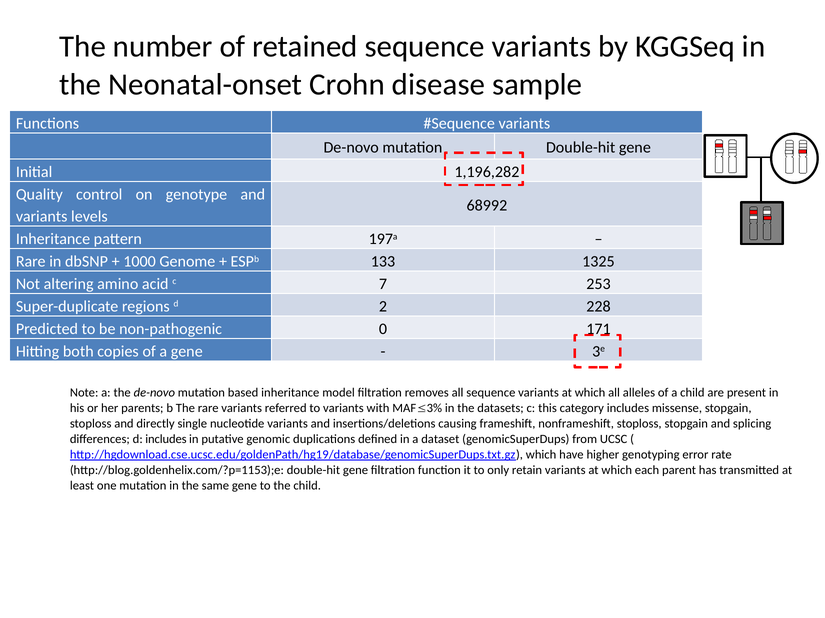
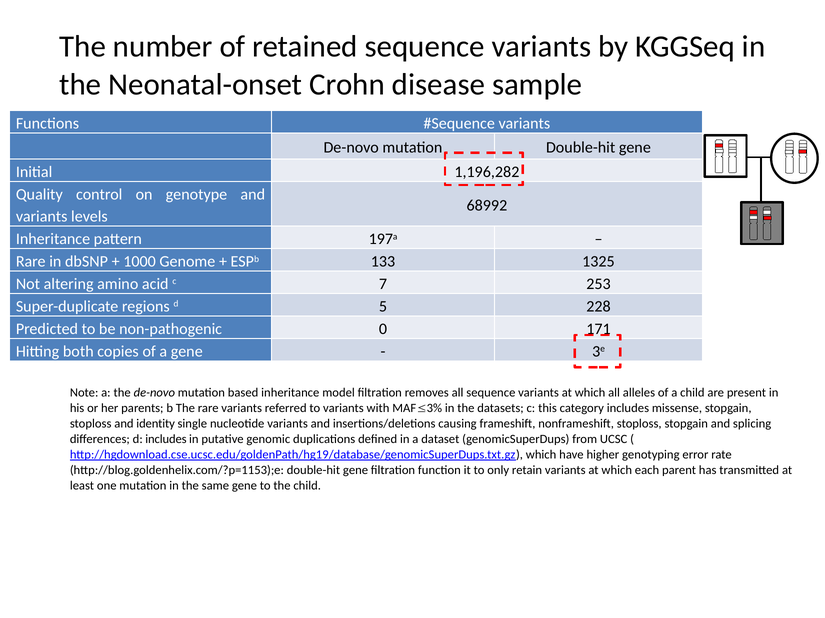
2: 2 -> 5 (383, 307)
directly: directly -> identity (156, 424)
